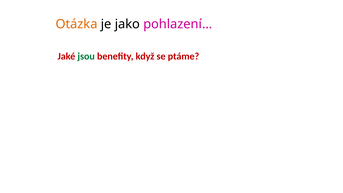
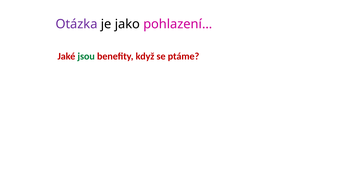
Otázka colour: orange -> purple (77, 24)
